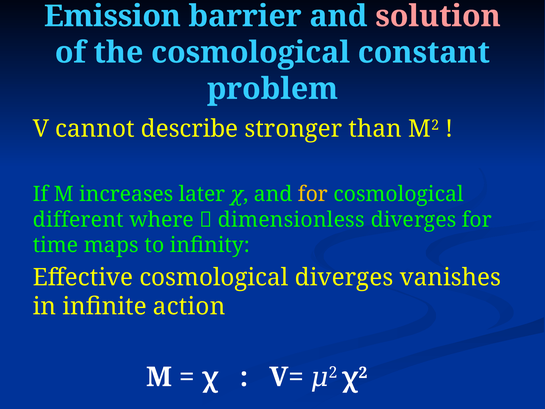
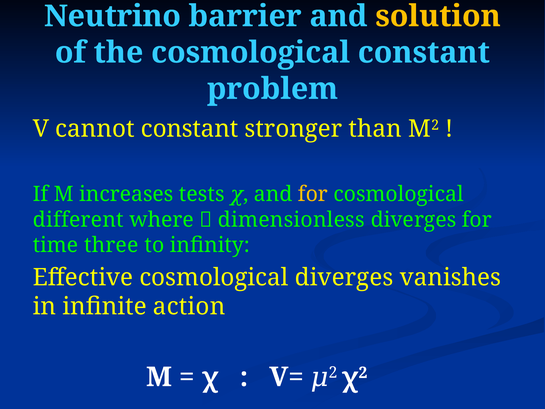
Emission: Emission -> Neutrino (112, 16)
solution colour: pink -> yellow (438, 16)
cannot describe: describe -> constant (190, 129)
later: later -> tests (202, 194)
maps: maps -> three (111, 245)
